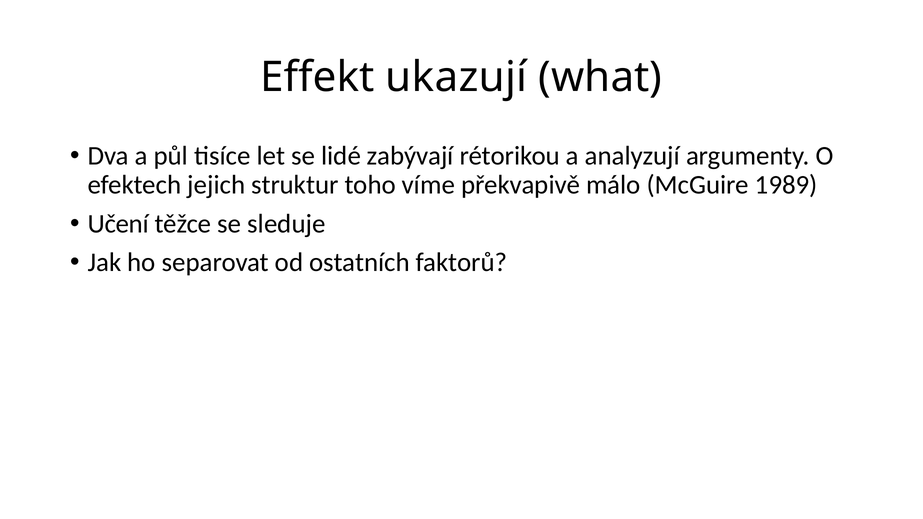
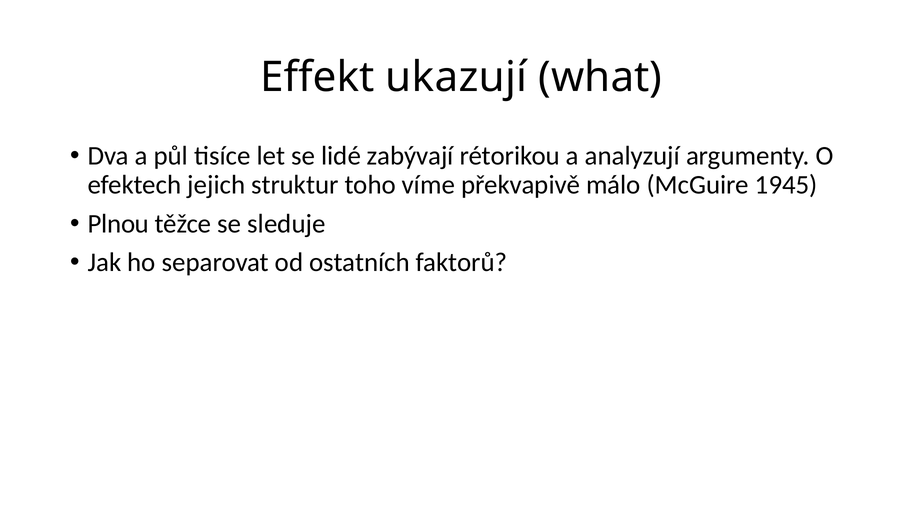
1989: 1989 -> 1945 (786, 185)
Učení: Učení -> Plnou (118, 224)
